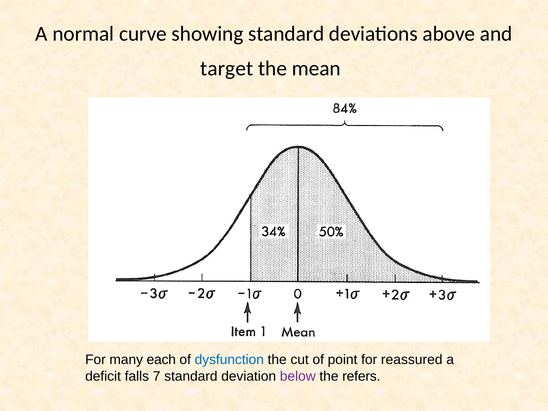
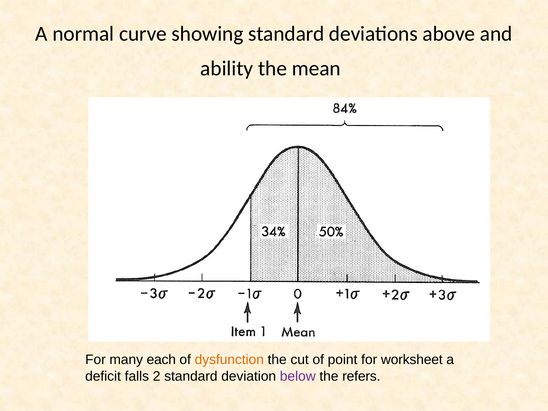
target: target -> ability (227, 69)
dysfunction colour: blue -> orange (229, 360)
reassured: reassured -> worksheet (412, 360)
7: 7 -> 2 (157, 376)
